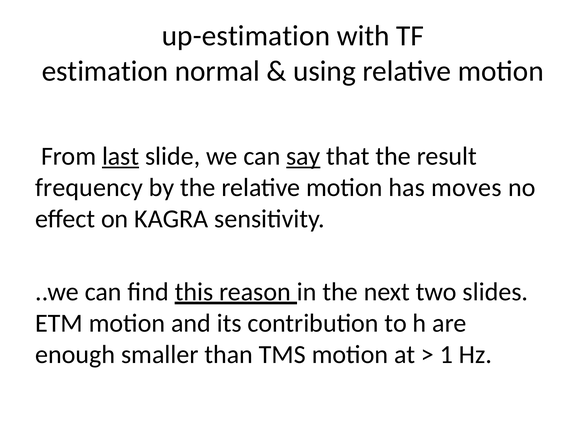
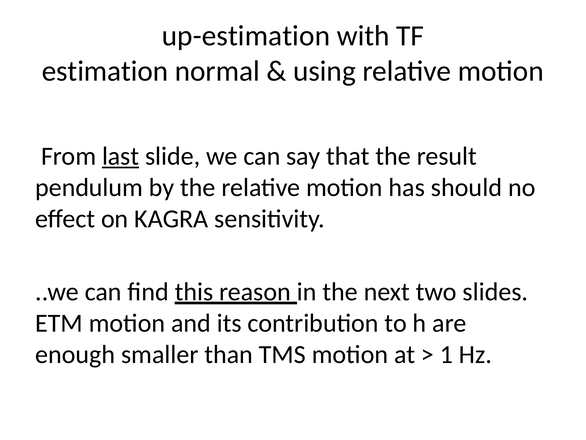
say underline: present -> none (303, 156)
frequency: frequency -> pendulum (89, 187)
moves: moves -> should (466, 187)
